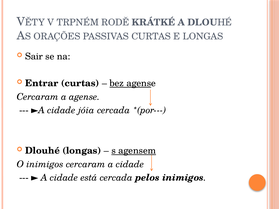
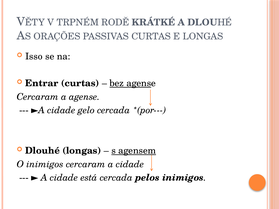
Sair: Sair -> Isso (34, 56)
jóia: jóia -> gelo (86, 110)
